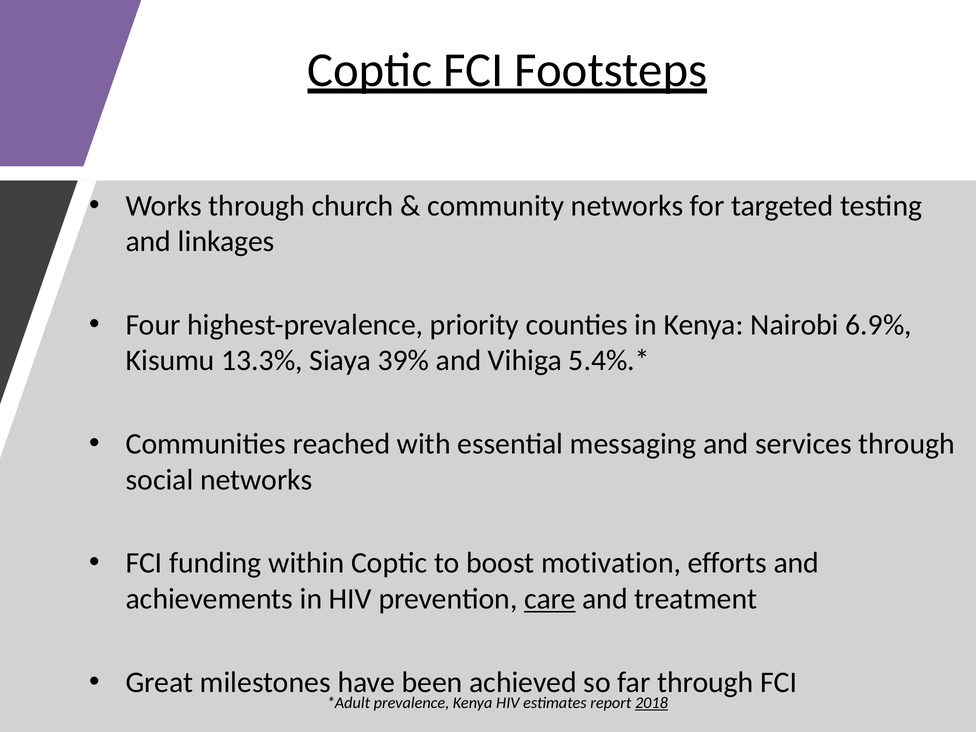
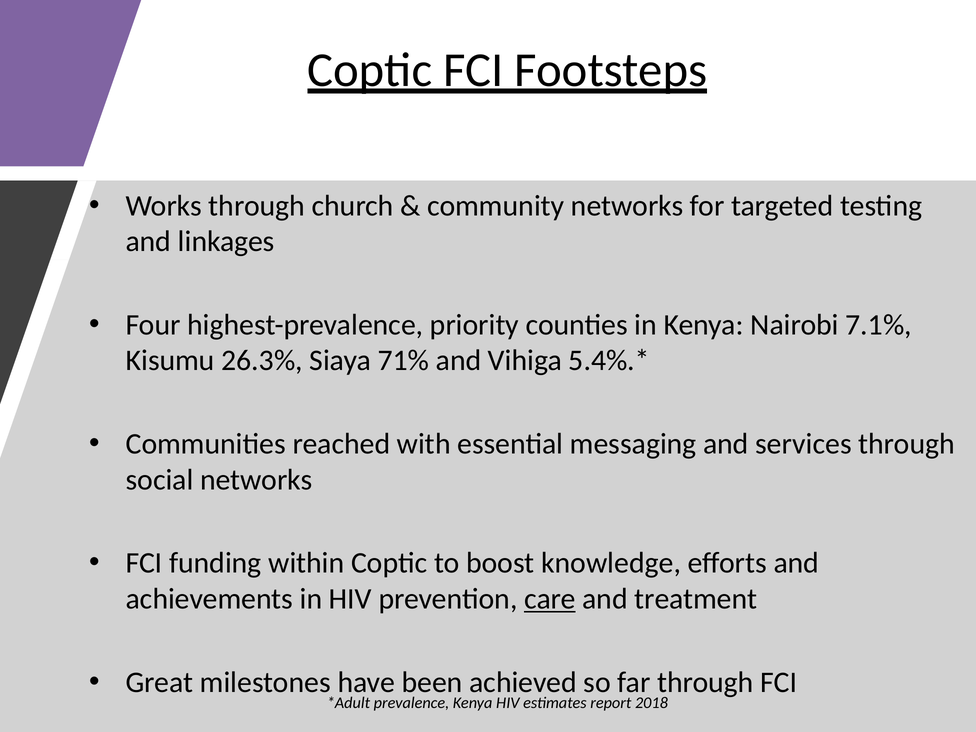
6.9%: 6.9% -> 7.1% (879, 325)
13.3%: 13.3% -> 26.3% (262, 361)
39%: 39% -> 71% (403, 361)
motivation: motivation -> knowledge (611, 563)
2018 underline: present -> none (651, 703)
